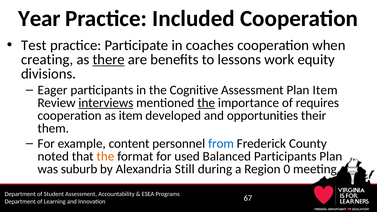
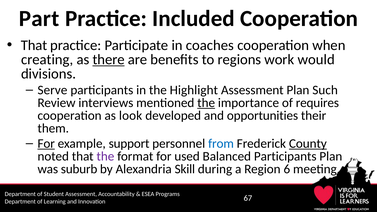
Year: Year -> Part (39, 19)
Test: Test -> That (34, 45)
lessons: lessons -> regions (239, 60)
equity: equity -> would (316, 60)
Eager: Eager -> Serve (52, 90)
Cognitive: Cognitive -> Highlight (194, 90)
Plan Item: Item -> Such (325, 90)
interviews underline: present -> none (106, 103)
as item: item -> look (131, 116)
For underline: none -> present (46, 144)
content: content -> support (129, 144)
County underline: none -> present (308, 144)
the colour: orange -> purple (105, 156)
Still: Still -> Skill (185, 169)
0: 0 -> 6 (287, 169)
